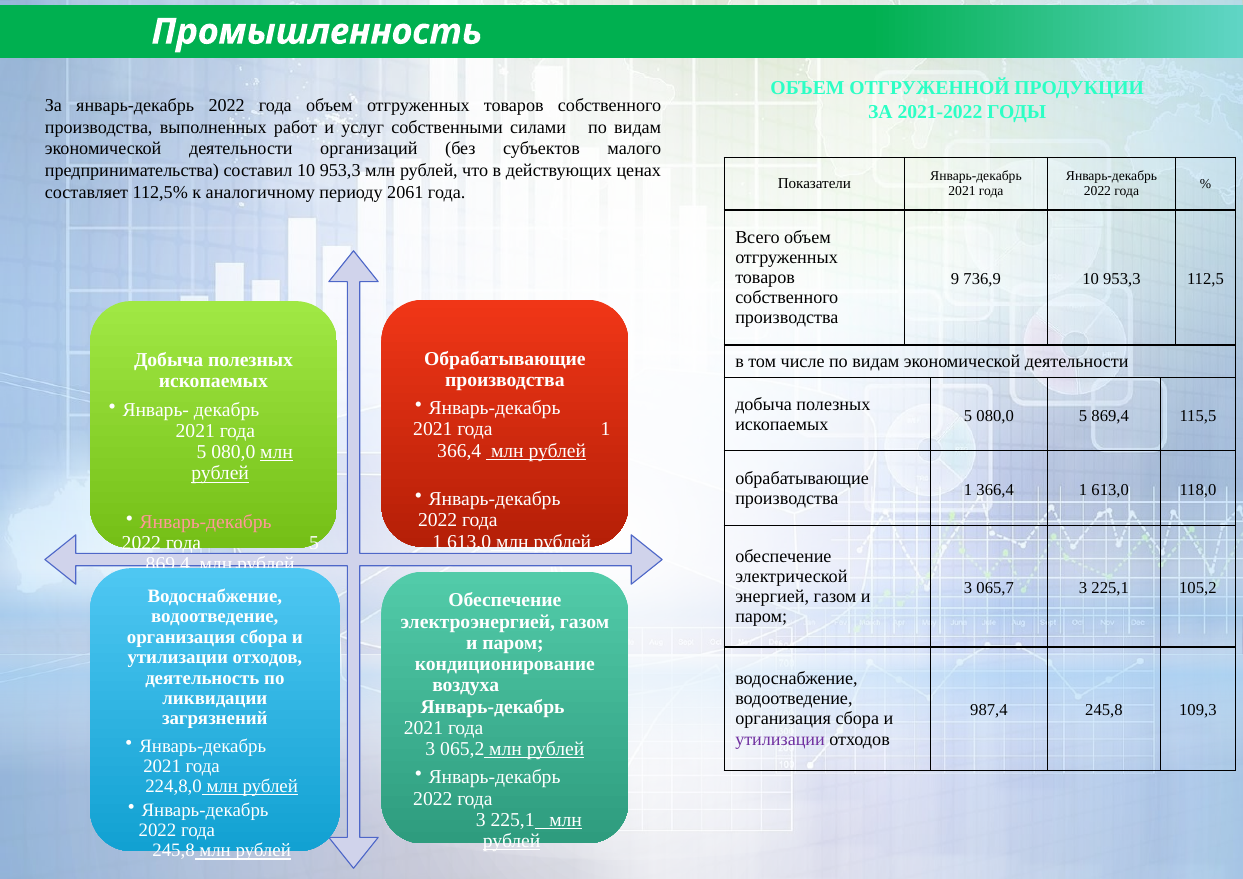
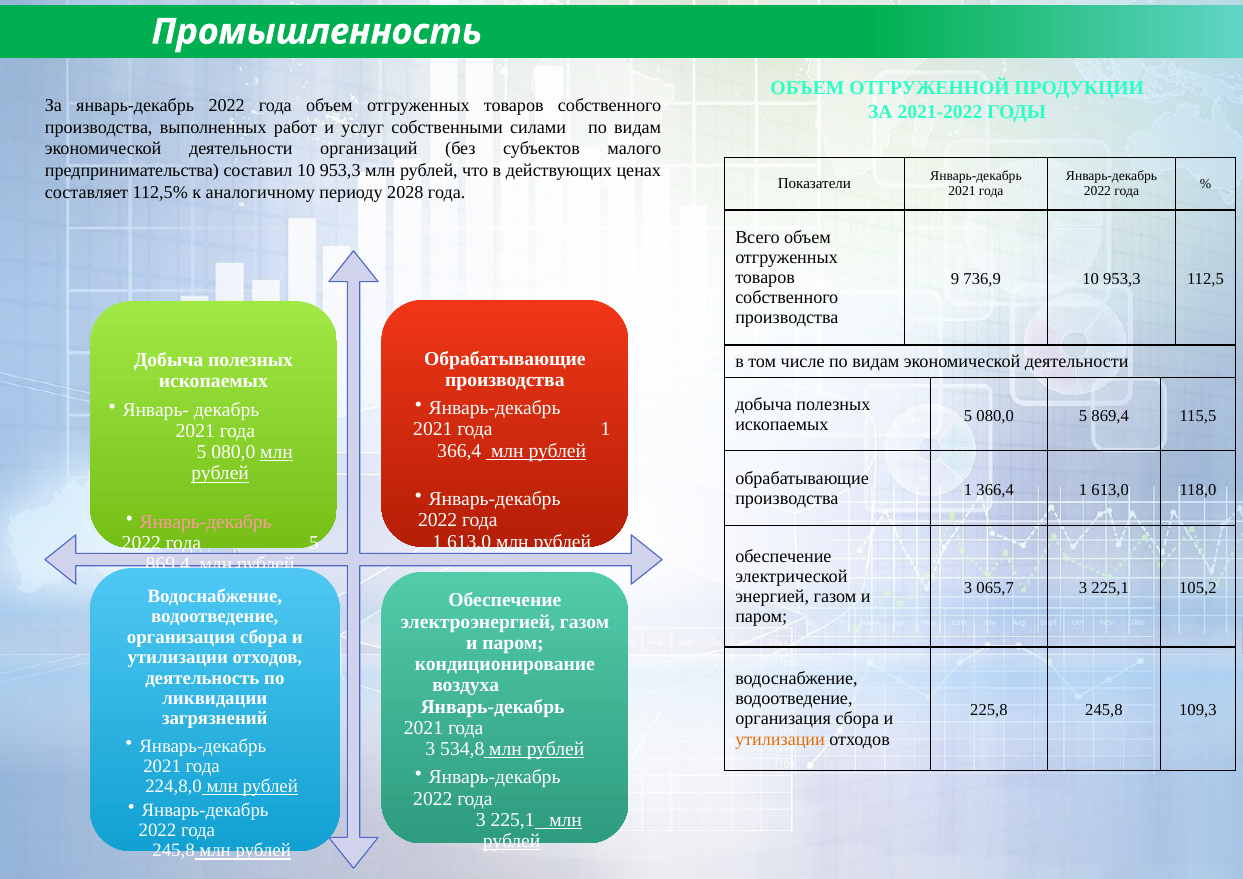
2061: 2061 -> 2028 (405, 192)
987,4: 987,4 -> 225,8 (989, 710)
утилизации colour: purple -> orange (780, 739)
065,2: 065,2 -> 534,8 (462, 749)
